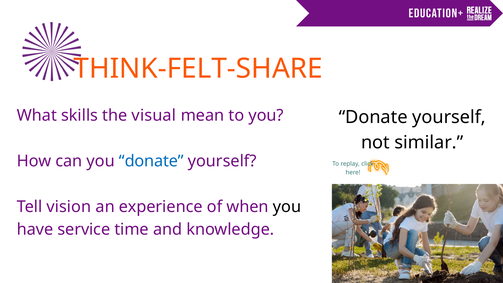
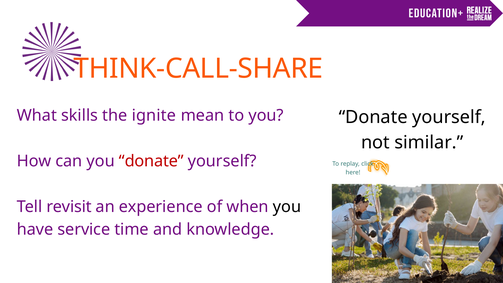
THINK-FELT-SHARE: THINK-FELT-SHARE -> THINK-CALL-SHARE (198, 68)
visual: visual -> ignite (154, 116)
donate colour: blue -> red (151, 161)
vision: vision -> revisit (69, 207)
